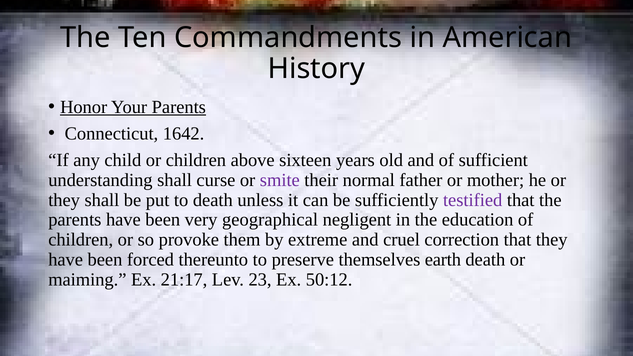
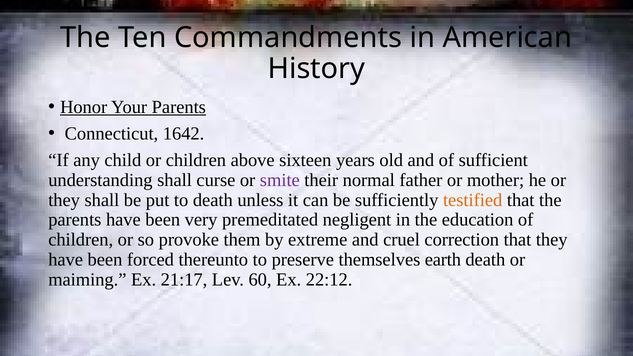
testified colour: purple -> orange (473, 200)
geographical: geographical -> premeditated (270, 220)
23: 23 -> 60 (260, 280)
50:12: 50:12 -> 22:12 (329, 280)
